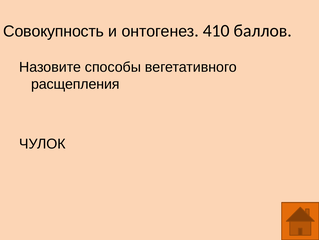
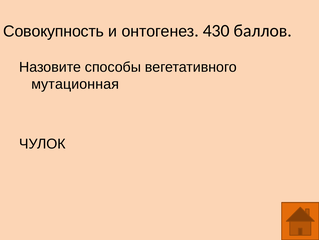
410: 410 -> 430 (216, 31)
расщепления: расщепления -> мутационная (75, 84)
